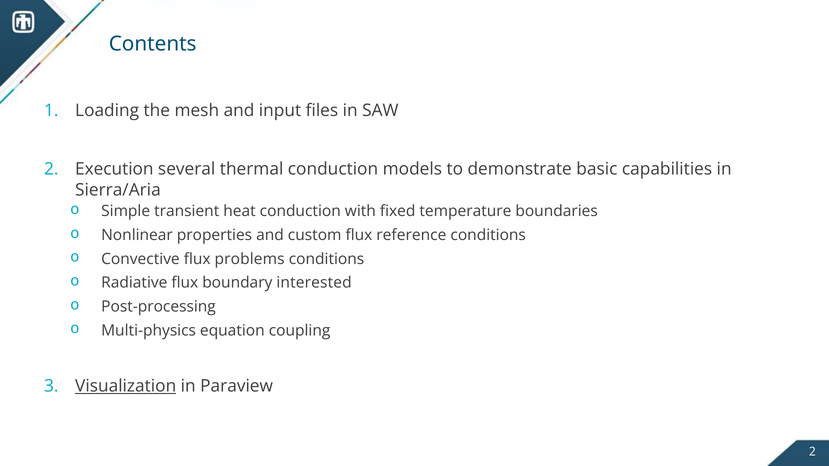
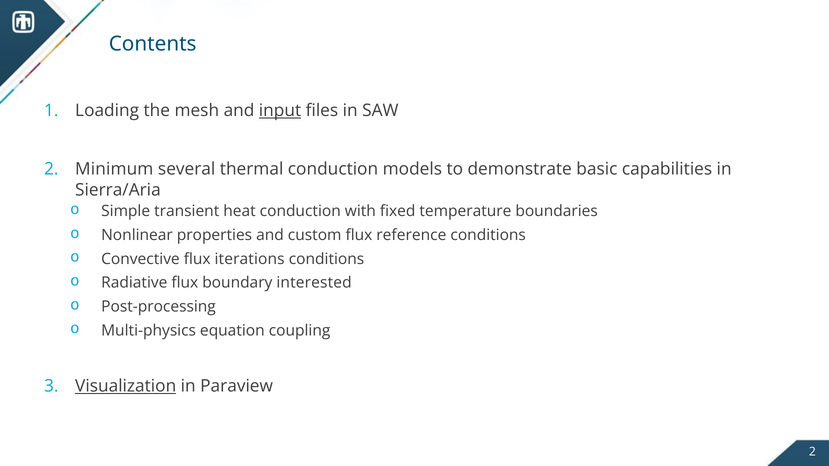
input underline: none -> present (280, 111)
Execution: Execution -> Minimum (114, 169)
problems: problems -> iterations (250, 259)
